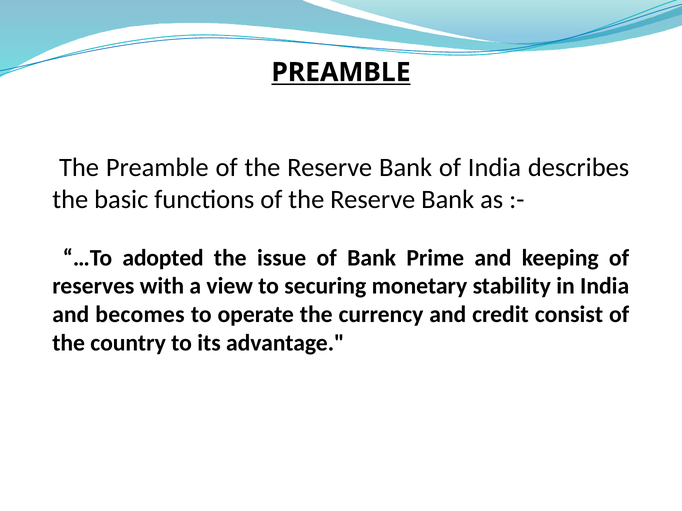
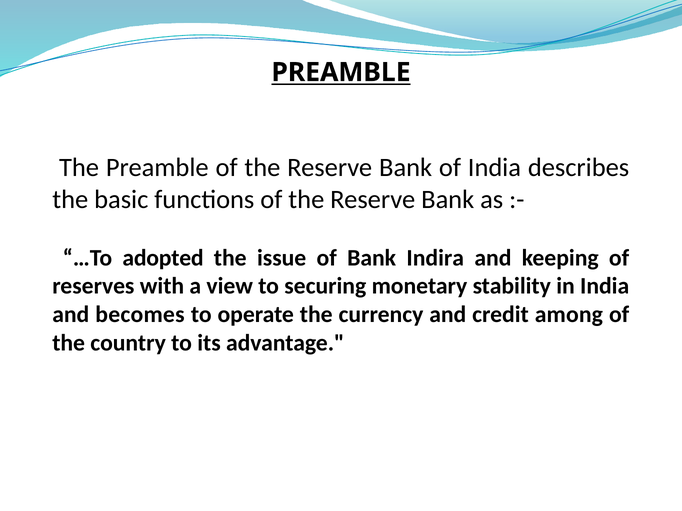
Prime: Prime -> Indira (435, 258)
consist: consist -> among (569, 315)
